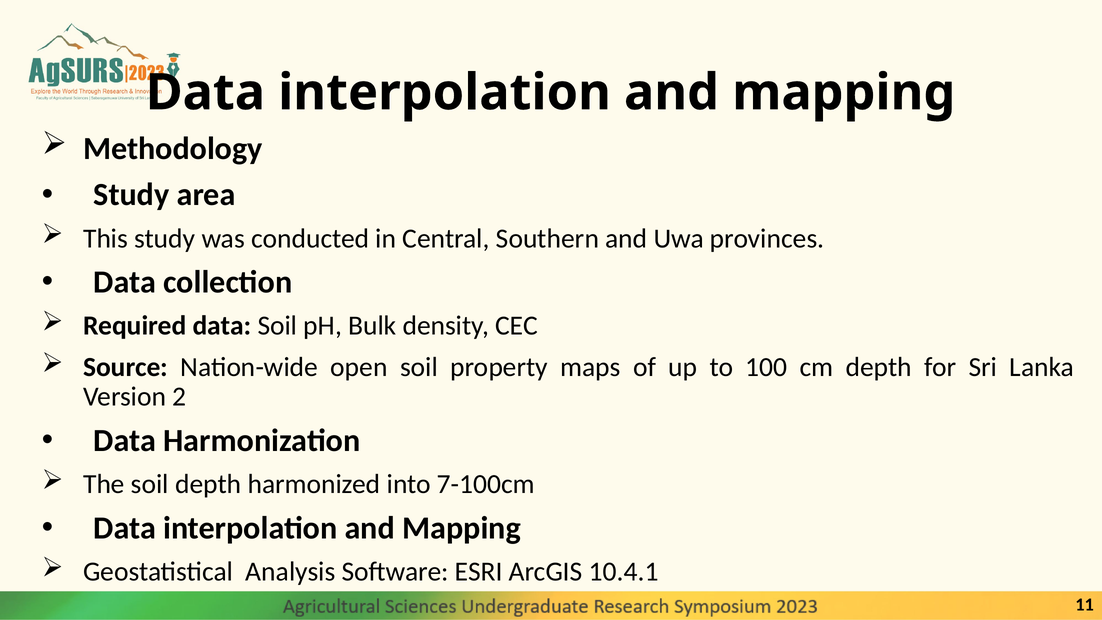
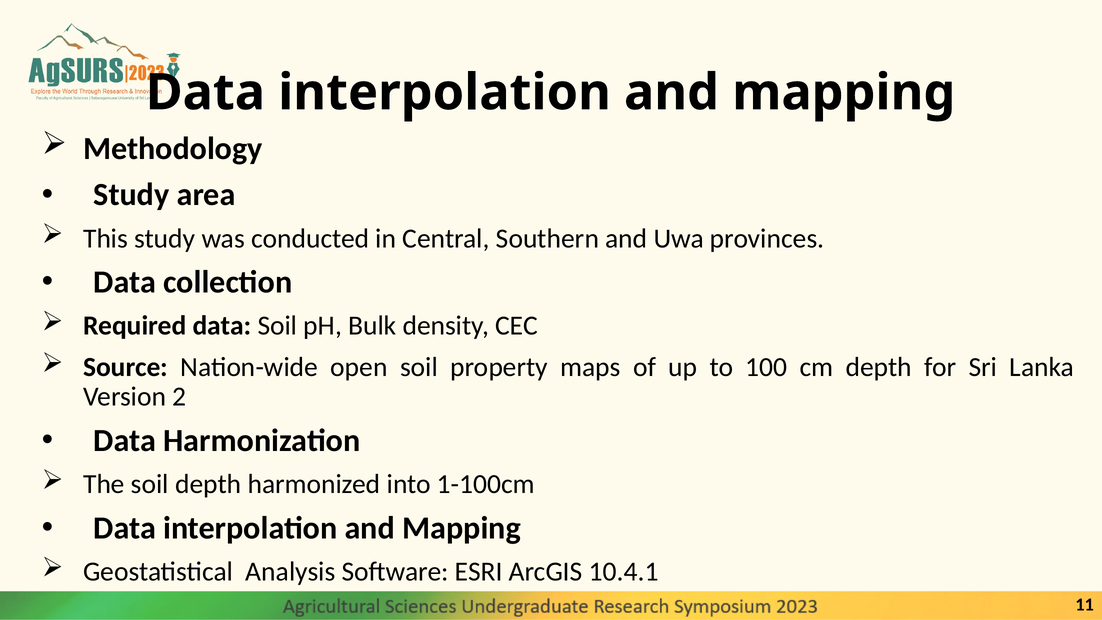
7-100cm: 7-100cm -> 1-100cm (486, 484)
